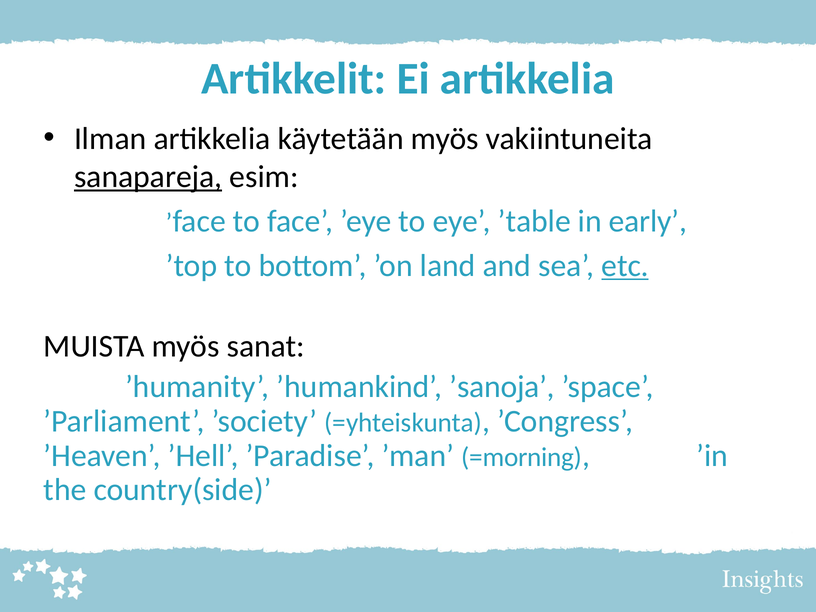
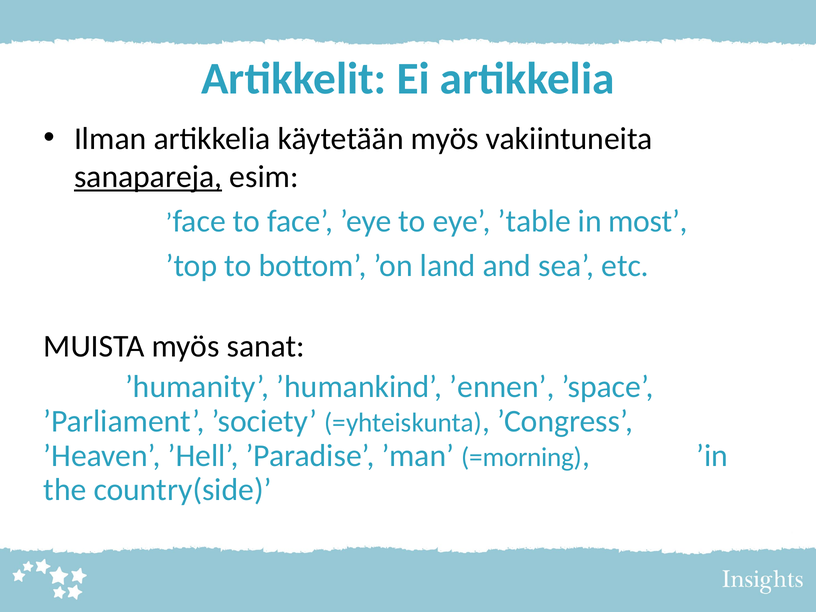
early: early -> most (648, 221)
etc underline: present -> none (625, 266)
’sanoja: ’sanoja -> ’ennen (502, 387)
